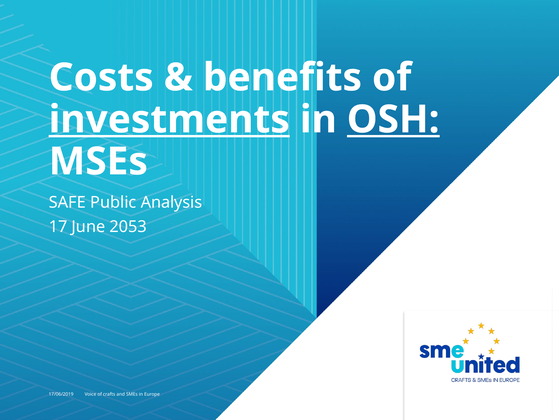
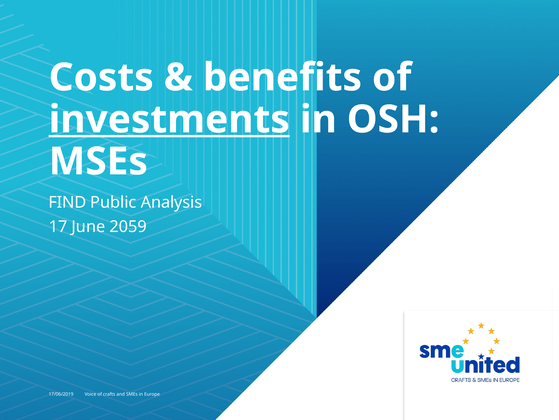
OSH underline: present -> none (393, 119)
SAFE: SAFE -> FIND (67, 202)
2053: 2053 -> 2059 (128, 226)
